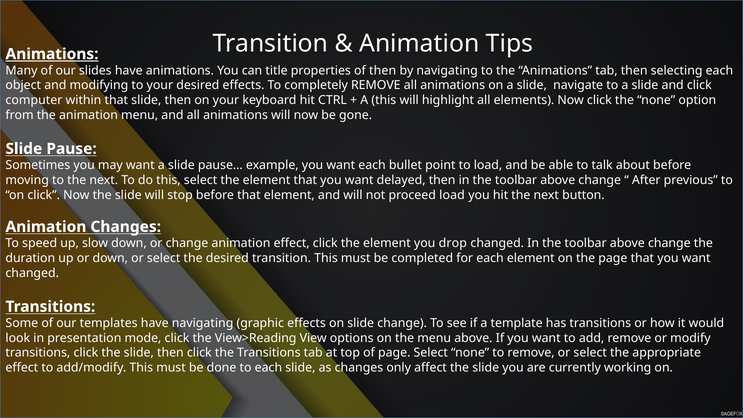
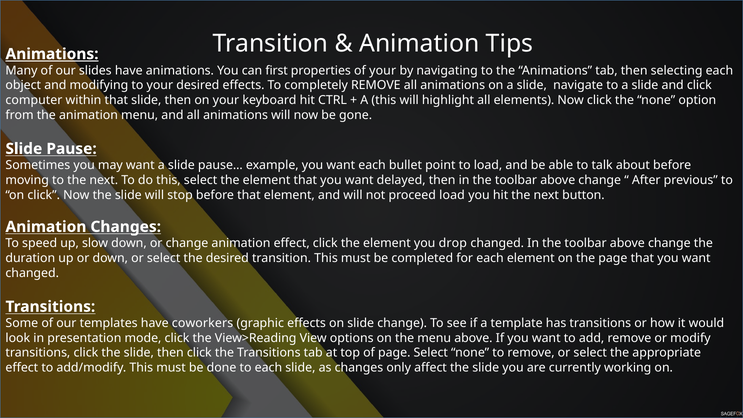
title: title -> first (277, 71)
of then: then -> your (383, 71)
have navigating: navigating -> coworkers (203, 323)
